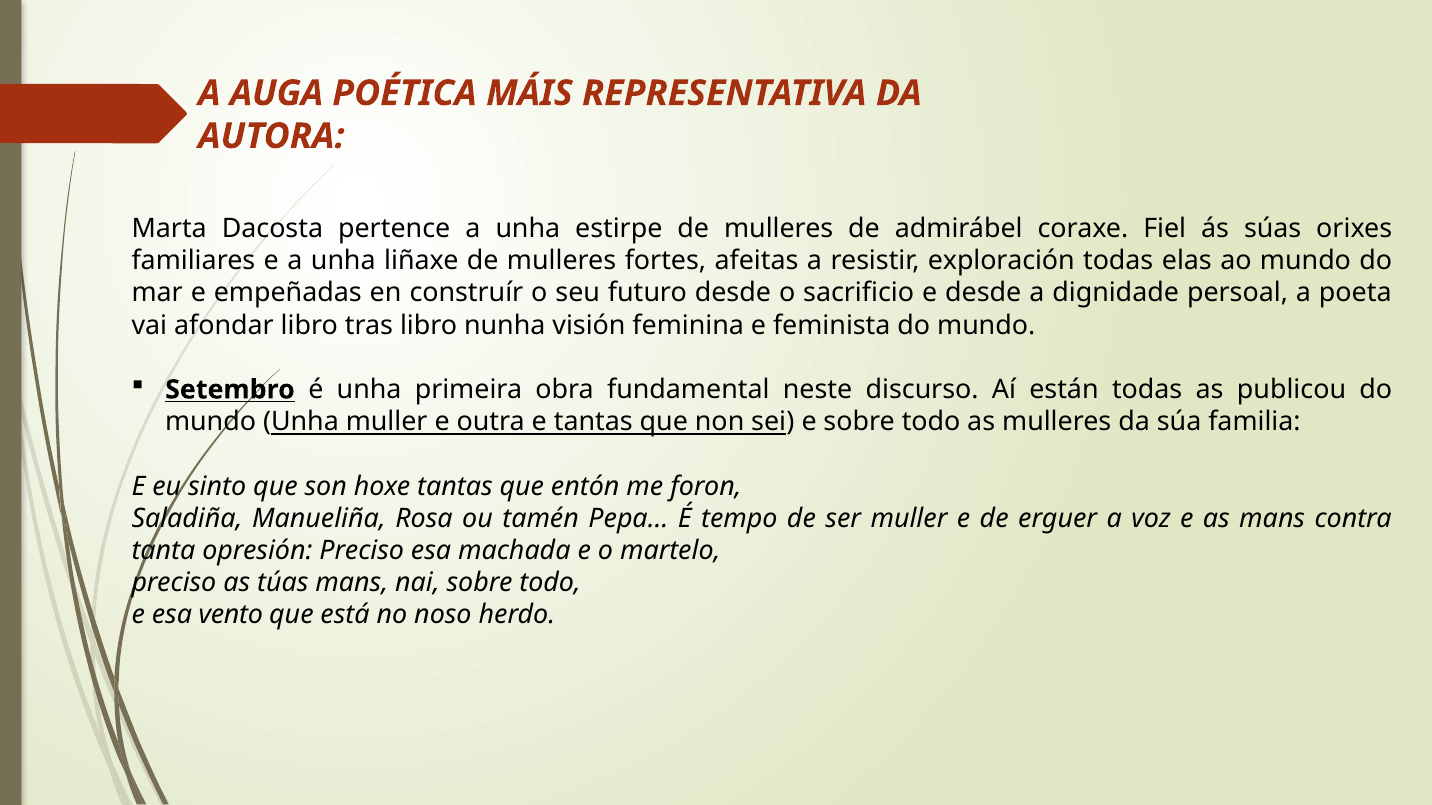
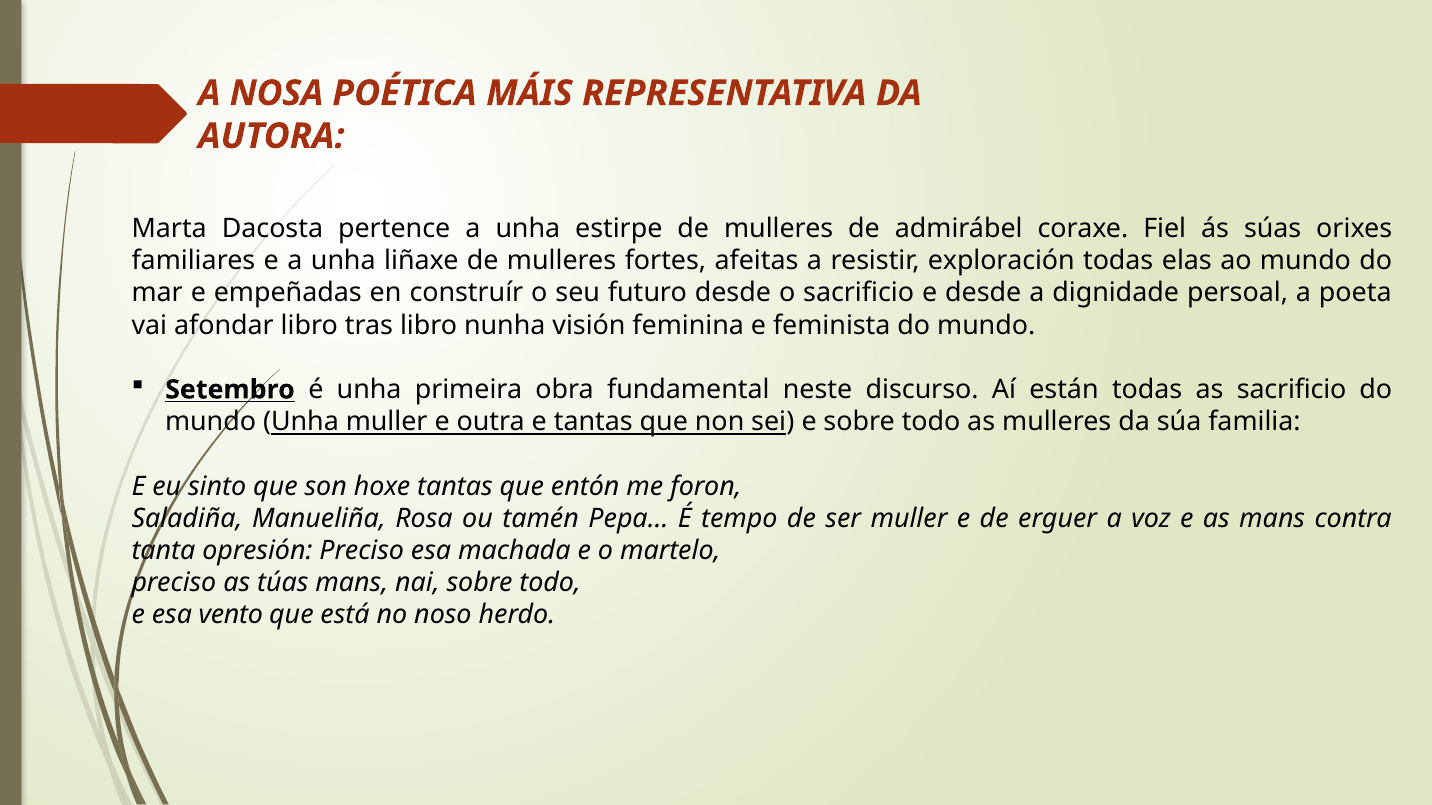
AUGA: AUGA -> NOSA (277, 93)
as publicou: publicou -> sacrificio (1292, 390)
